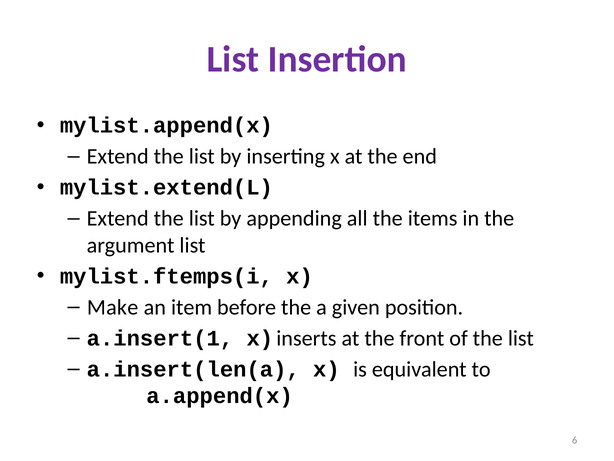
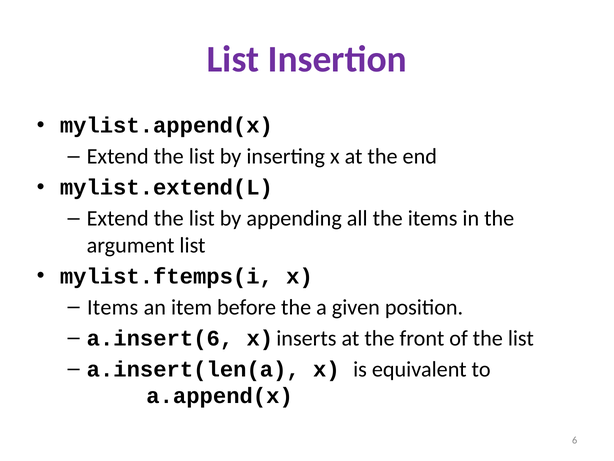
Make: Make -> Items (113, 307)
a.insert(1: a.insert(1 -> a.insert(6 (160, 338)
